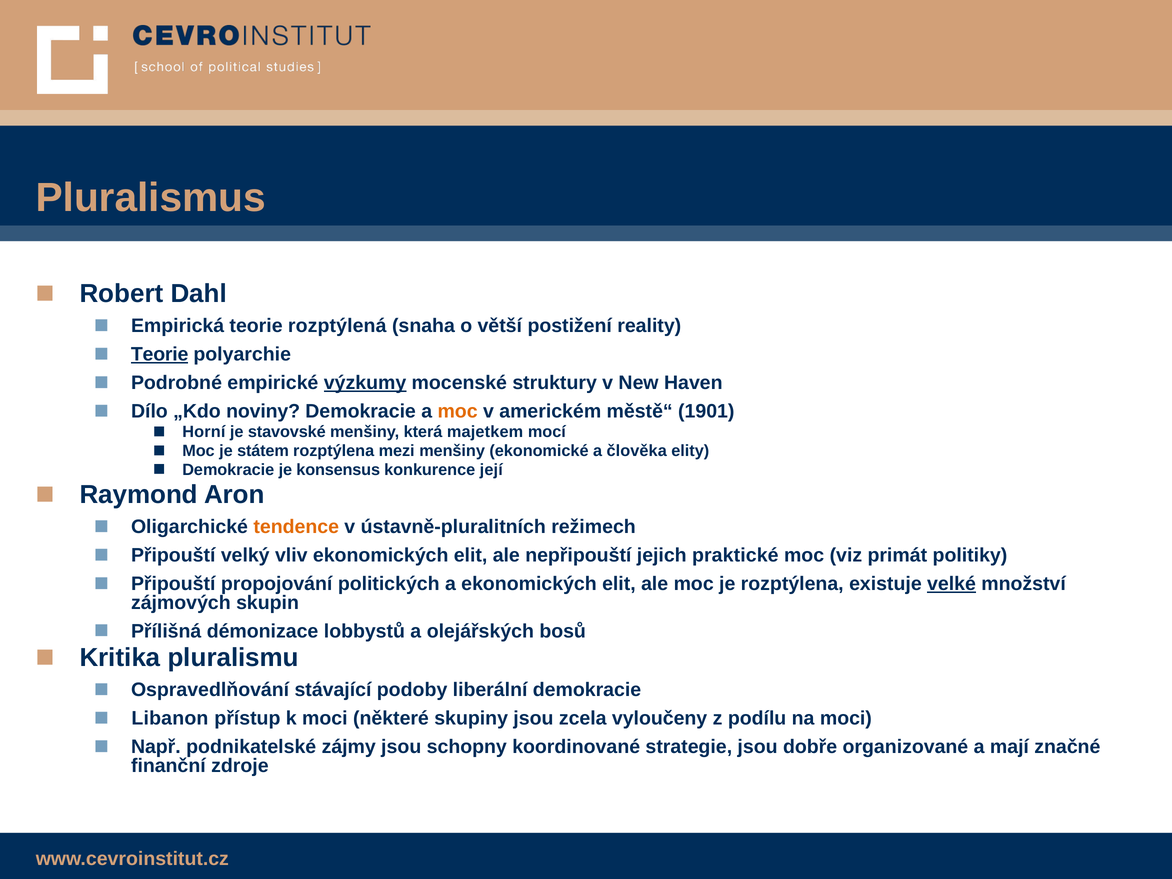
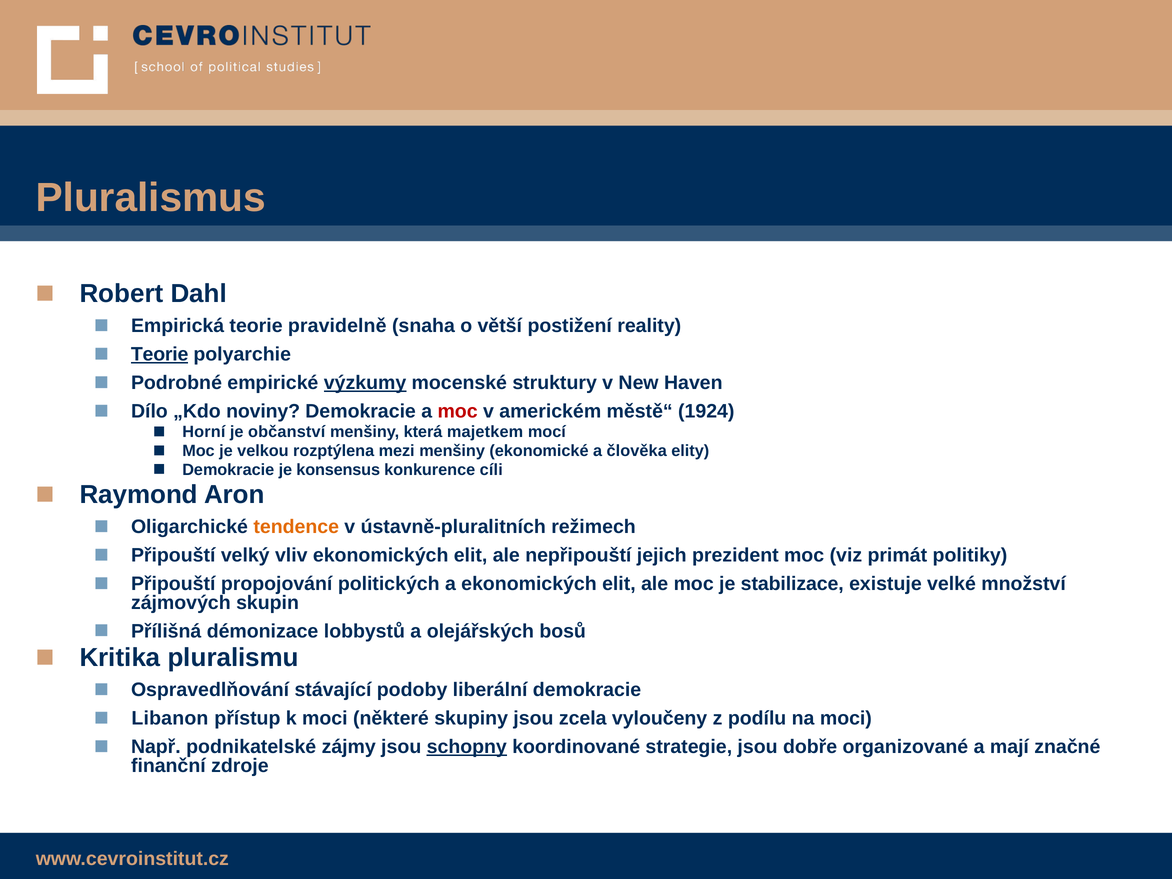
rozptýlená: rozptýlená -> pravidelně (337, 326)
moc colour: orange -> red (458, 411)
1901: 1901 -> 1924 (706, 411)
stavovské: stavovské -> občanství (287, 432)
státem: státem -> velkou (263, 451)
její: její -> cíli (491, 470)
praktické: praktické -> prezident (735, 555)
je rozptýlena: rozptýlena -> stabilizace (792, 584)
velké underline: present -> none (951, 584)
schopny underline: none -> present (467, 747)
